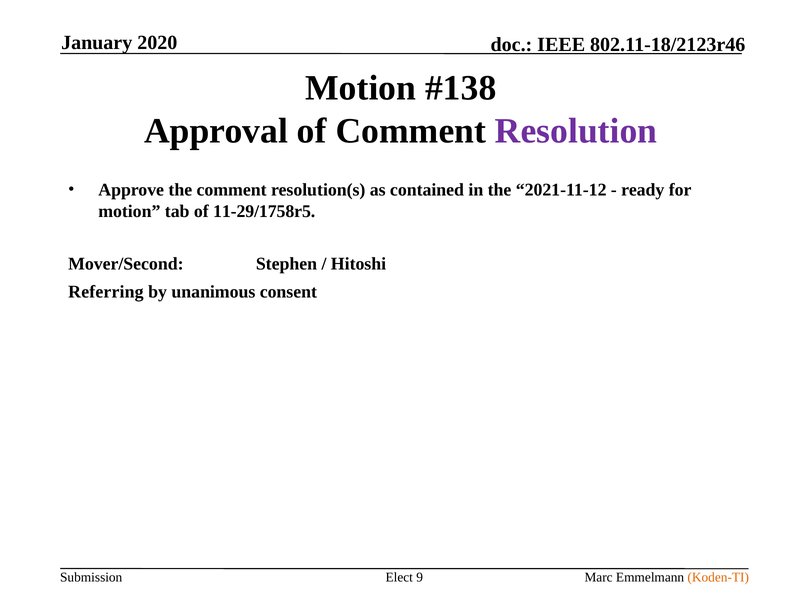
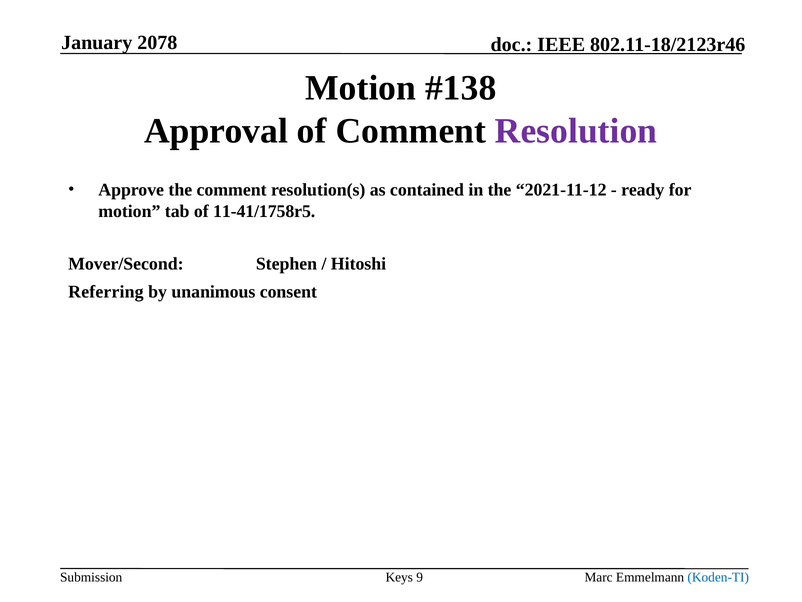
2020: 2020 -> 2078 (157, 43)
11-29/1758r5: 11-29/1758r5 -> 11-41/1758r5 (264, 211)
Elect: Elect -> Keys (399, 577)
Koden-TI colour: orange -> blue (718, 577)
